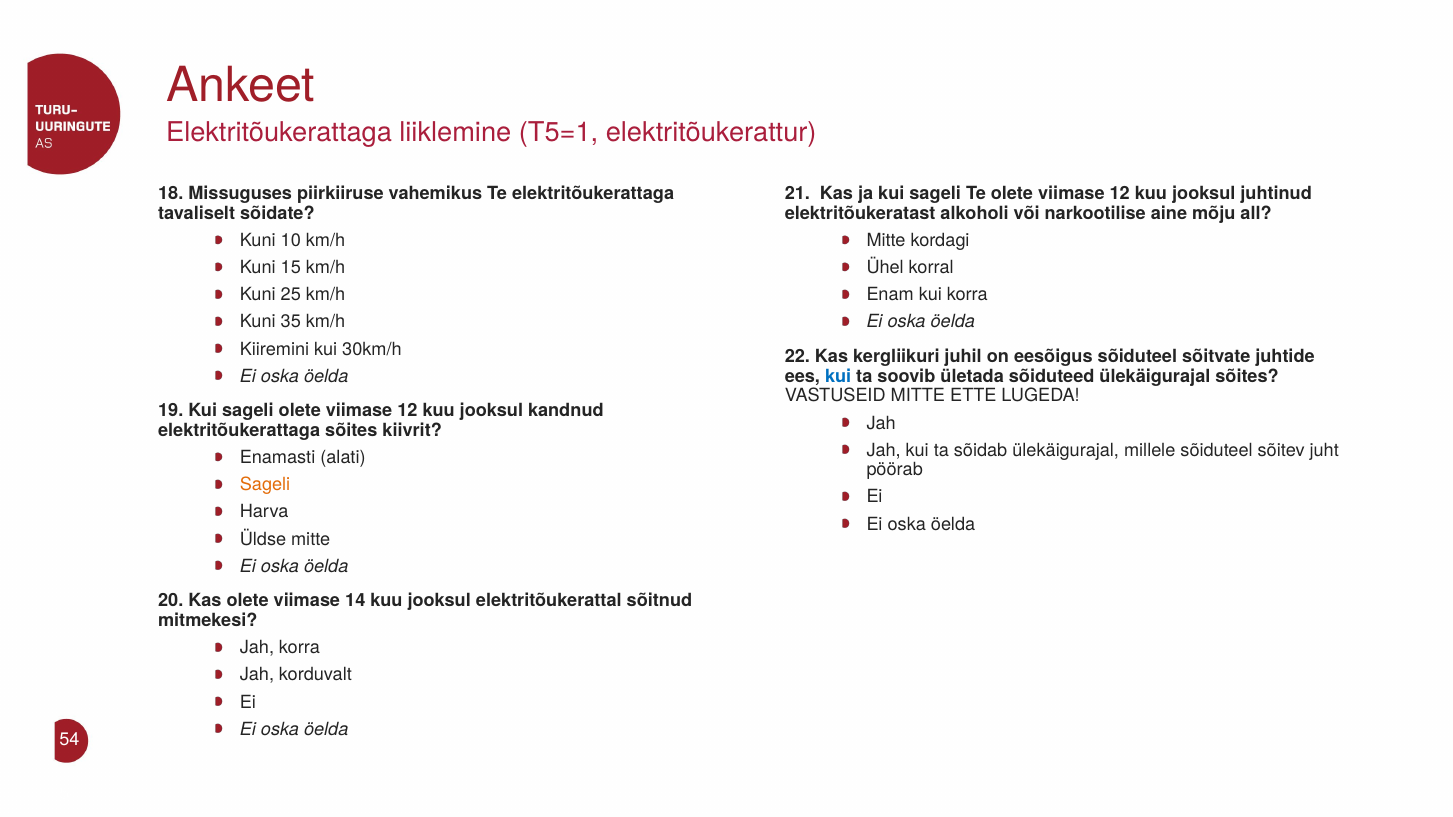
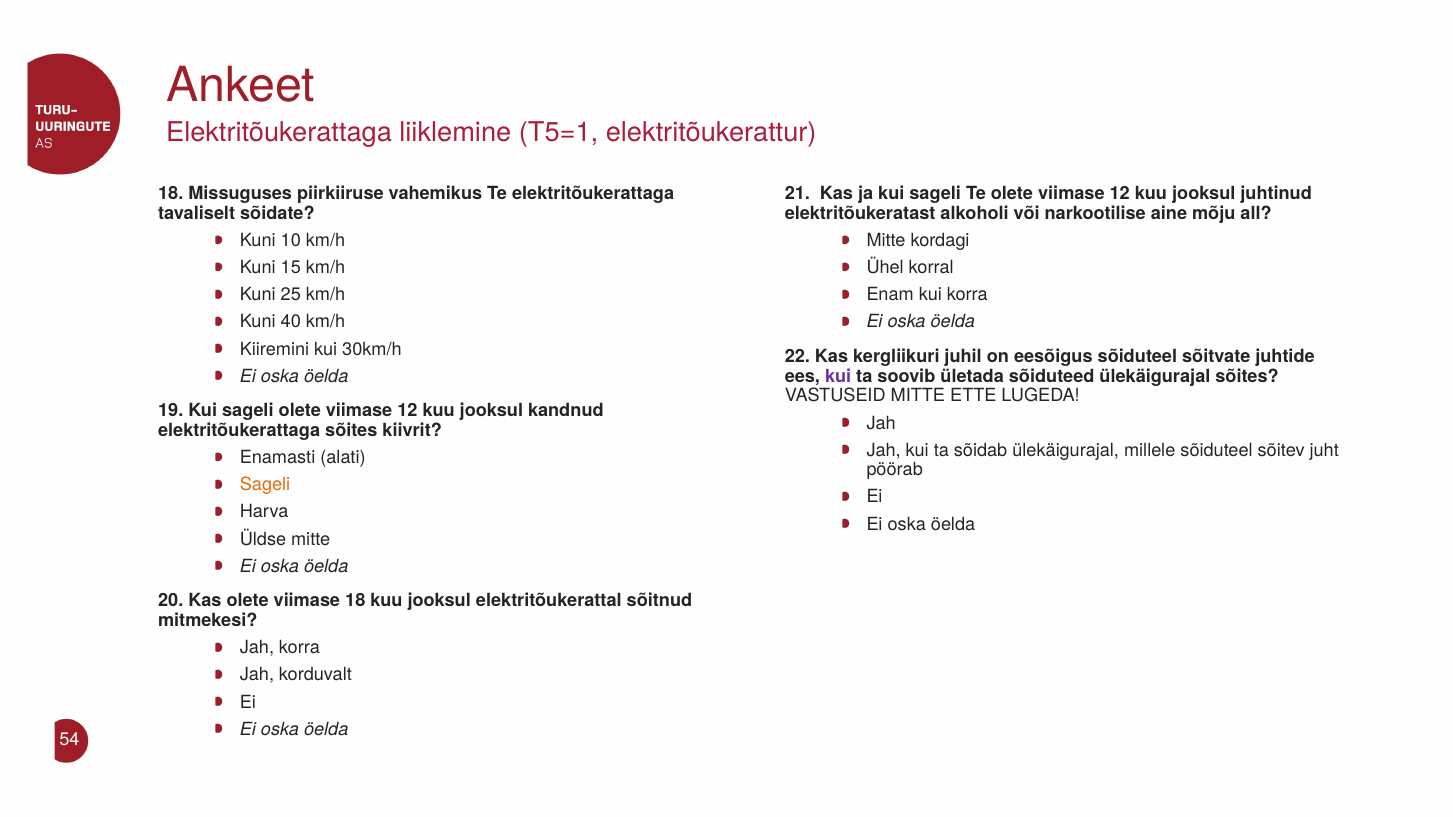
35: 35 -> 40 (291, 322)
kui colour: blue -> purple (838, 376)
viimase 14: 14 -> 18 (355, 601)
